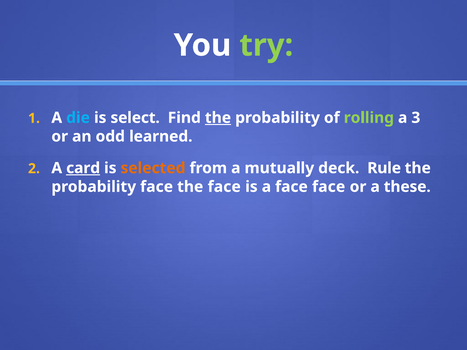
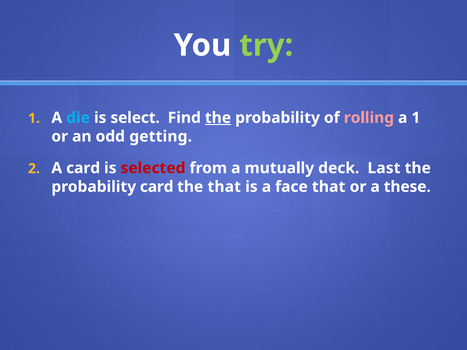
rolling colour: light green -> pink (369, 118)
a 3: 3 -> 1 (416, 118)
learned: learned -> getting (161, 137)
card underline: present -> none (83, 168)
selected colour: orange -> red (153, 168)
Rule: Rule -> Last (384, 168)
probability face: face -> card (157, 187)
the face: face -> that (224, 187)
face face: face -> that (329, 187)
